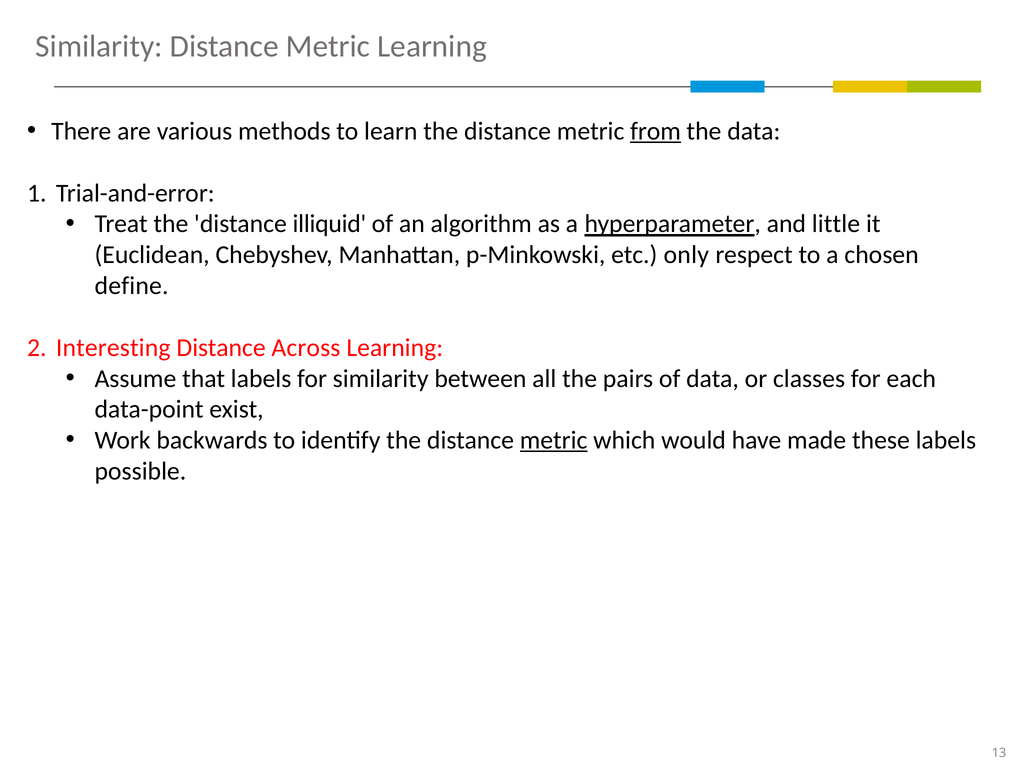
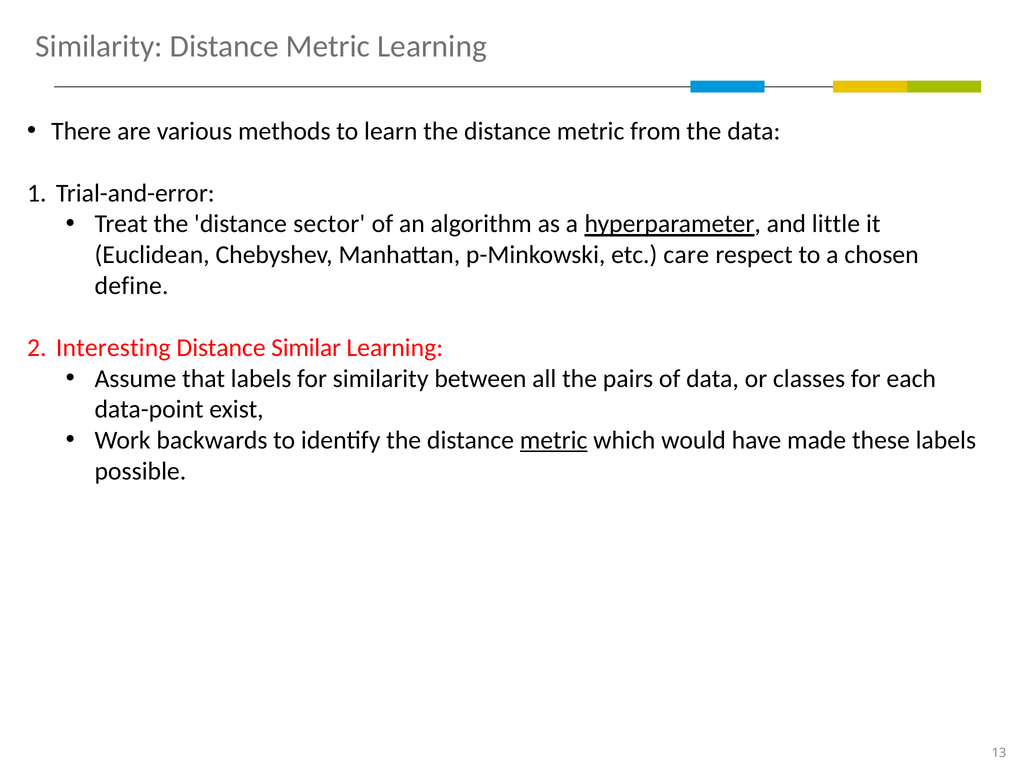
from underline: present -> none (656, 131)
illiquid: illiquid -> sector (329, 224)
only: only -> care (686, 255)
Across: Across -> Similar (306, 347)
